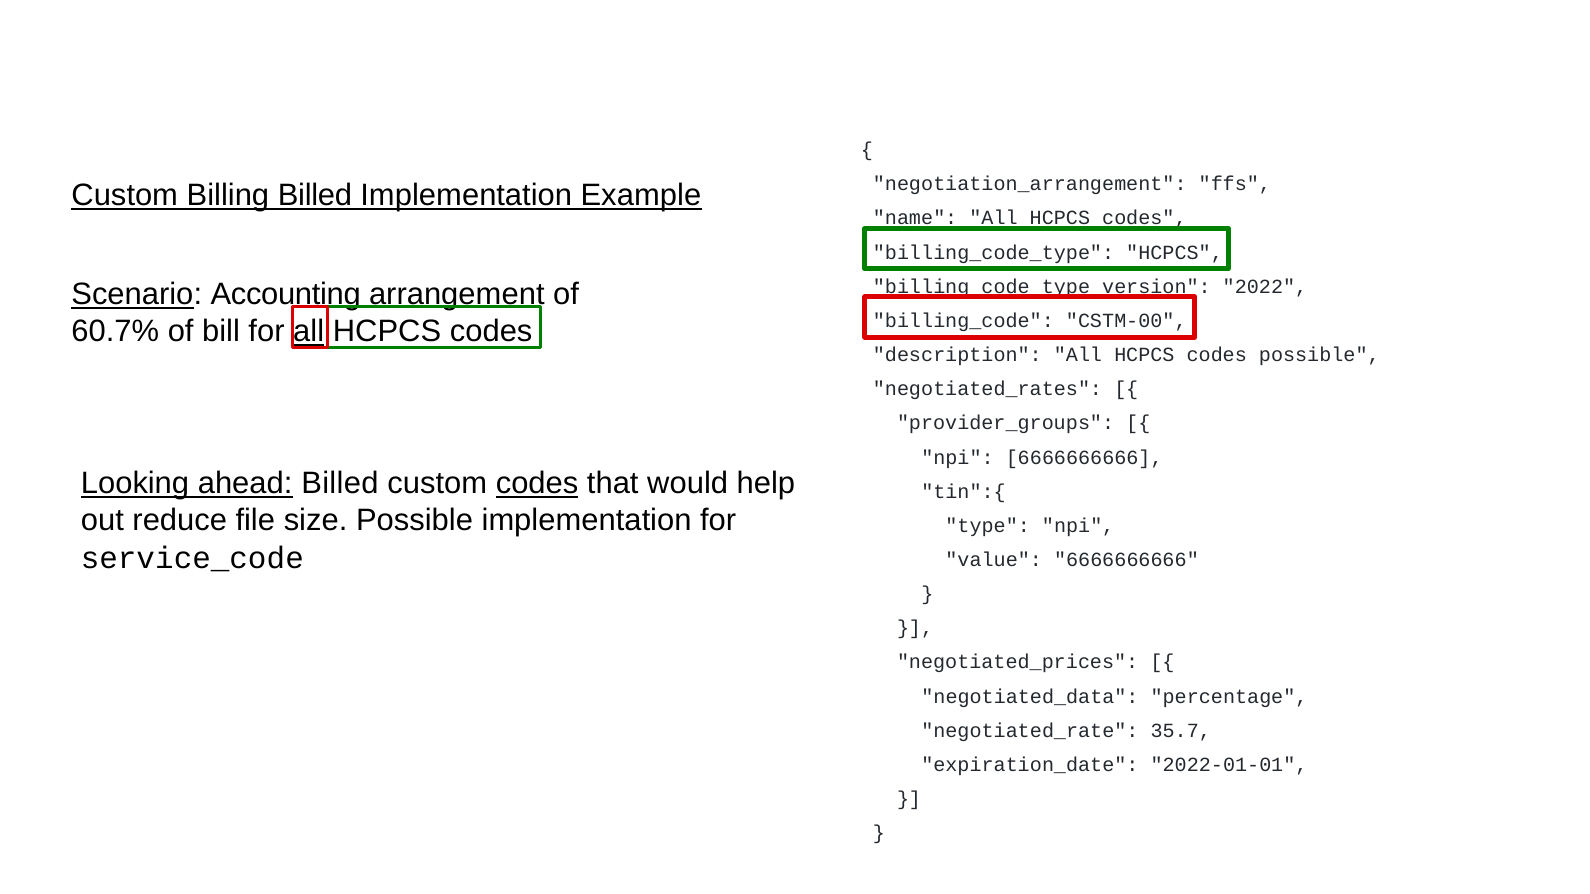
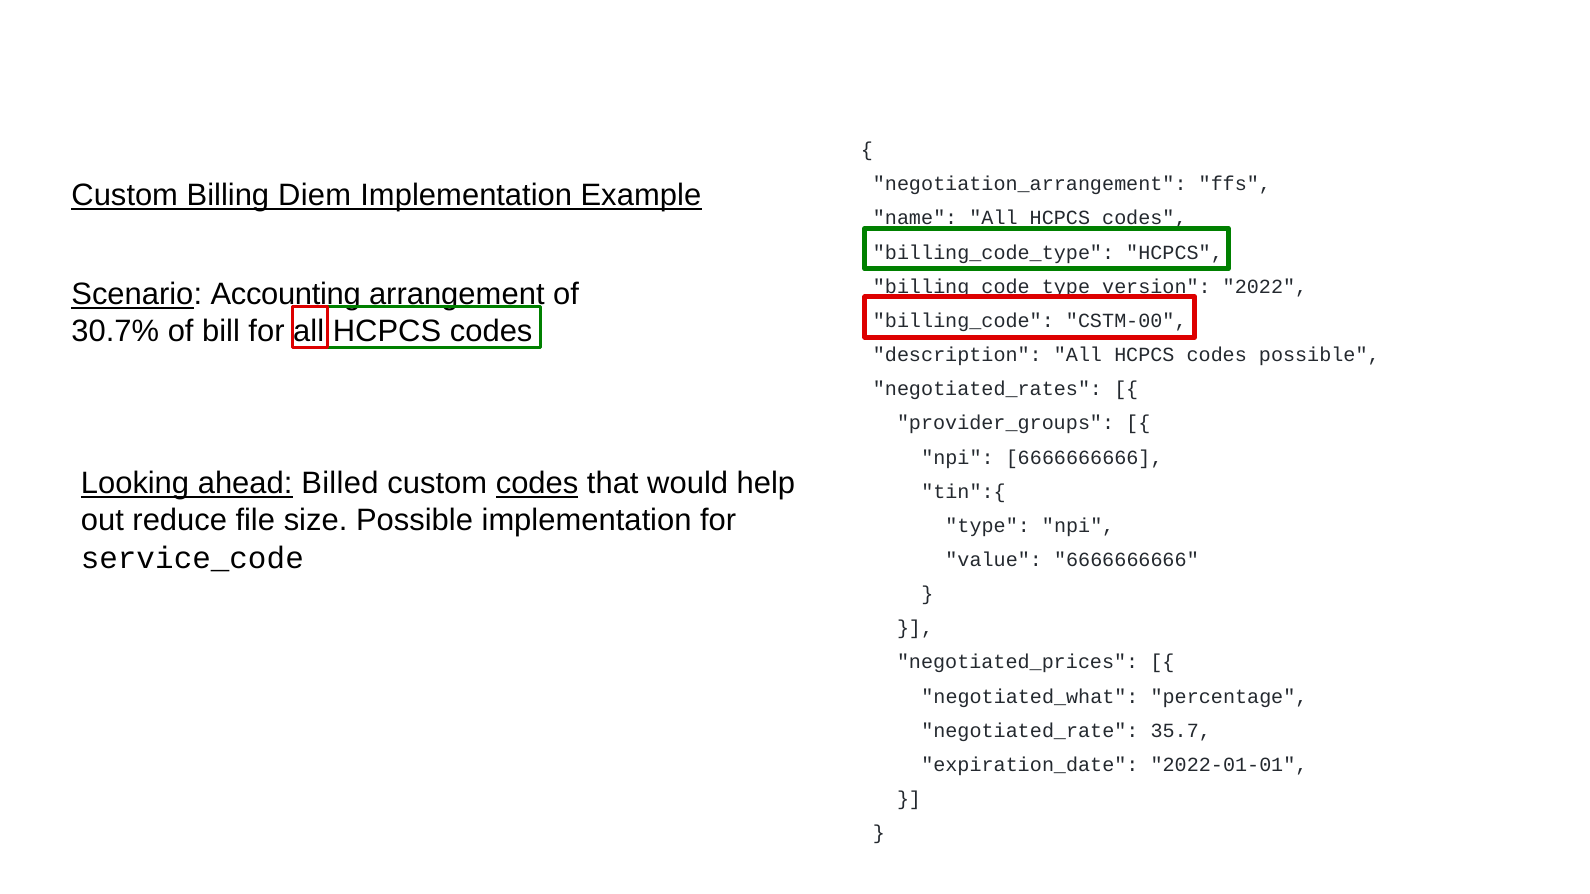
Billing Billed: Billed -> Diem (315, 195)
60.7%: 60.7% -> 30.7% (115, 332)
all underline: present -> none (309, 332)
negotiated_data: negotiated_data -> negotiated_what (1030, 697)
